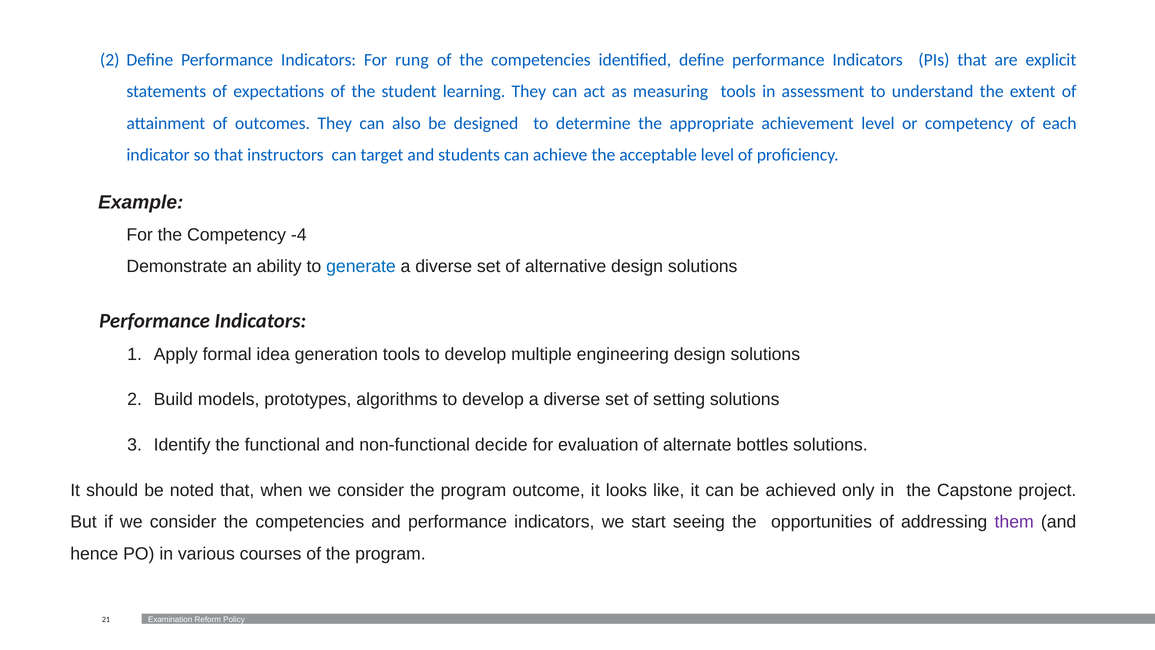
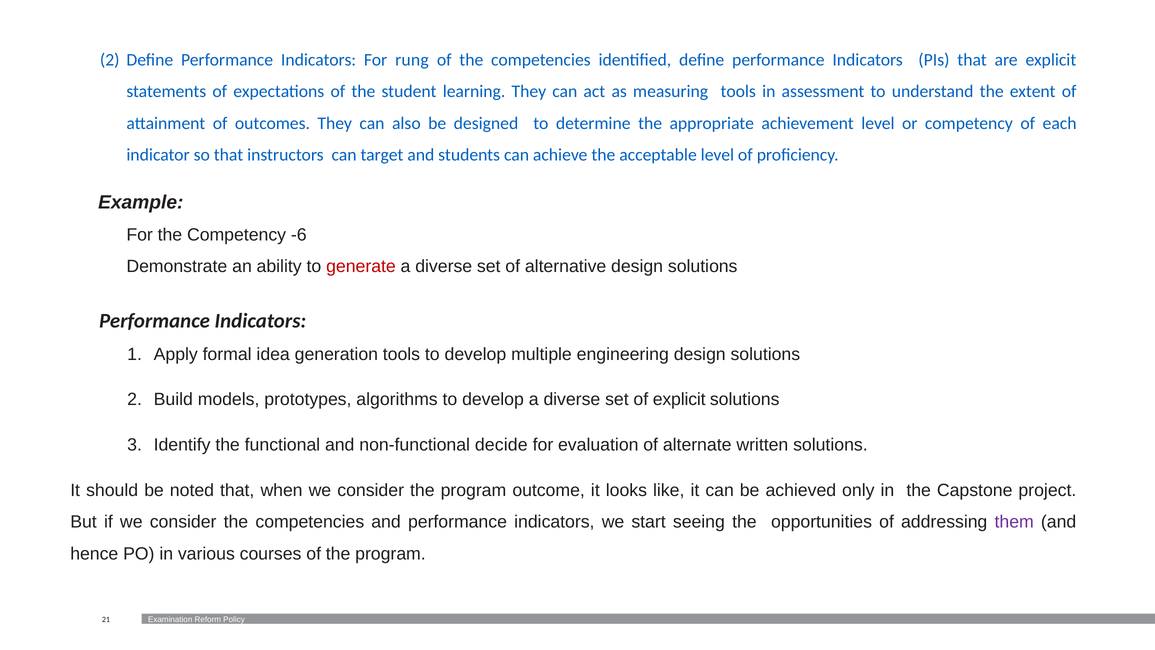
-4: -4 -> -6 (299, 235)
generate colour: blue -> red (361, 267)
of setting: setting -> explicit (679, 399)
bottles: bottles -> written (762, 445)
